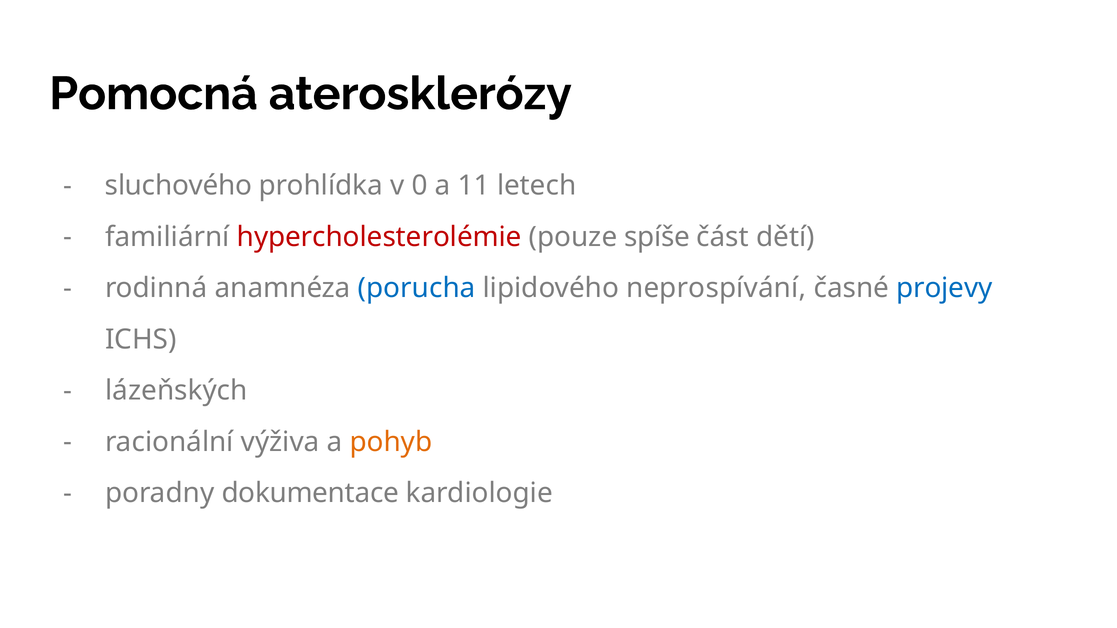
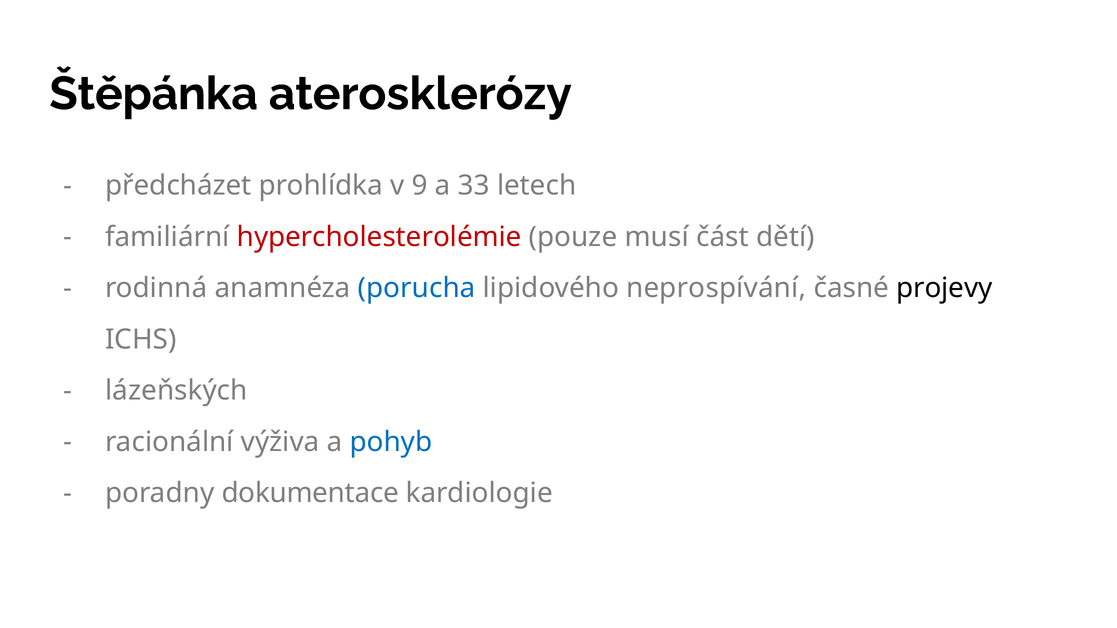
Pomocná: Pomocná -> Štěpánka (154, 94)
sluchového: sluchového -> předcházet (178, 186)
0: 0 -> 9 (420, 186)
11: 11 -> 33 (474, 186)
spíše: spíše -> musí (657, 237)
projevy colour: blue -> black (944, 288)
pohyb colour: orange -> blue (391, 442)
